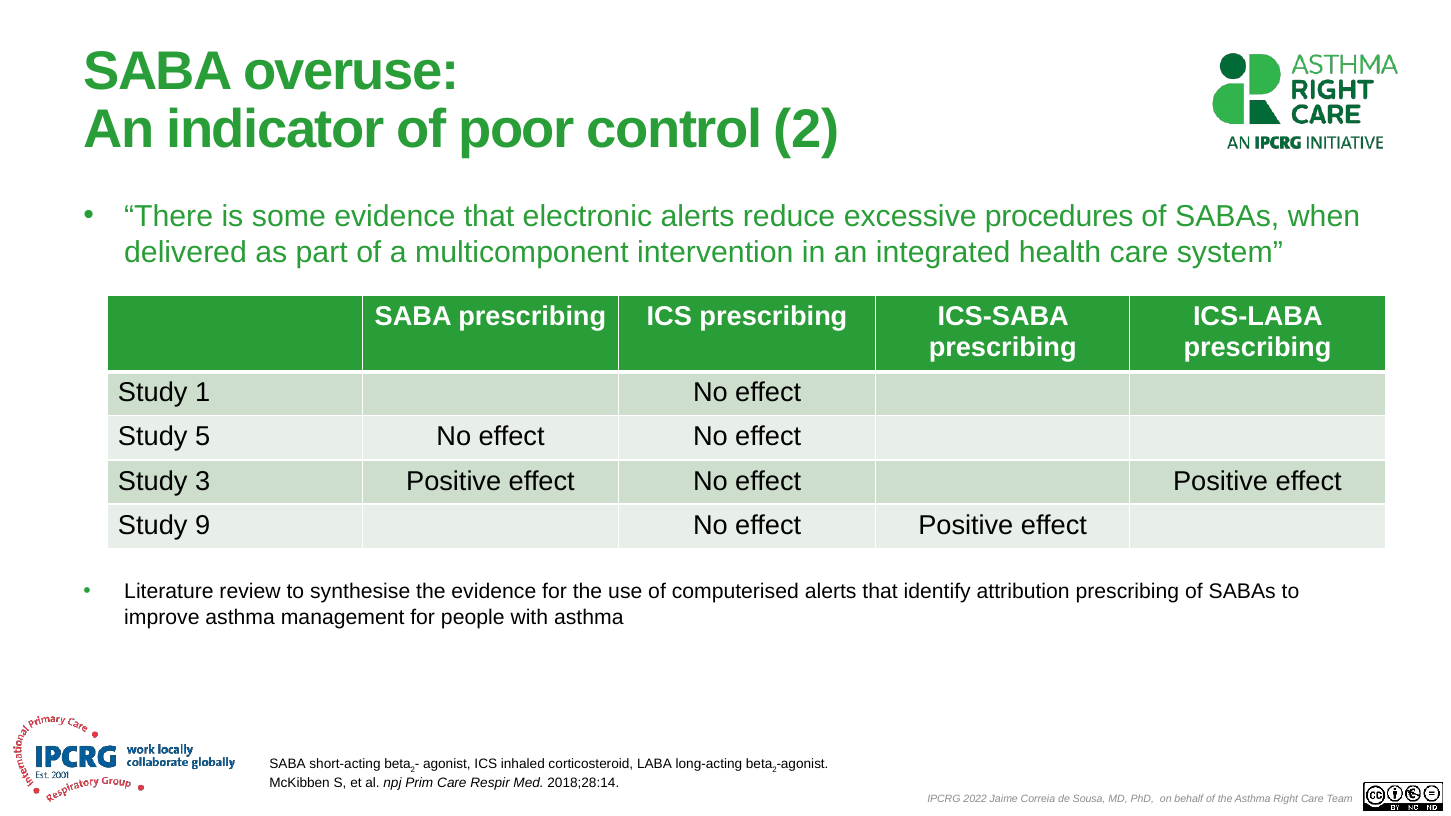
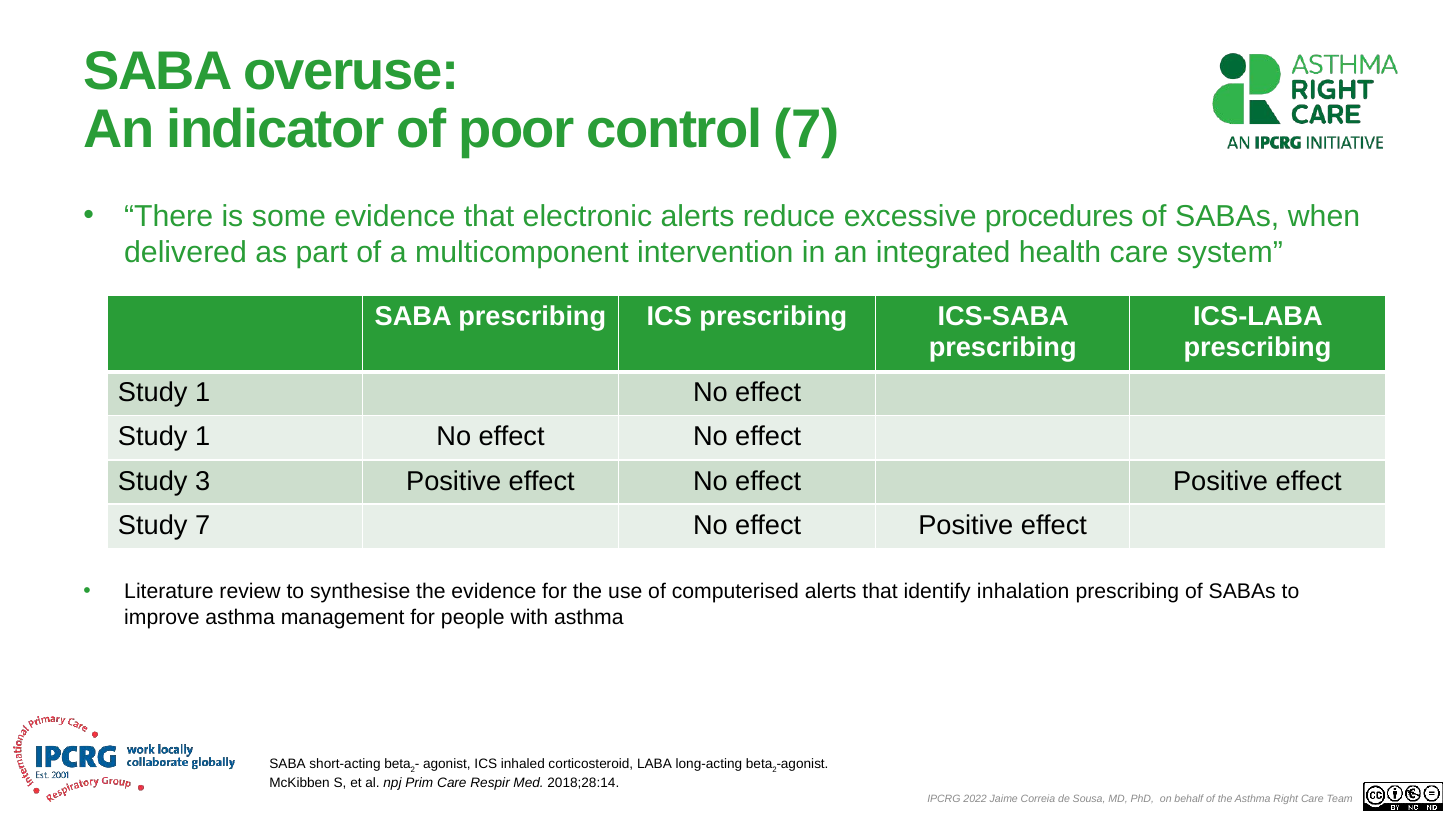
control 2: 2 -> 7 (807, 129)
5: 5 -> 1 (203, 437)
Study 9: 9 -> 7 (203, 525)
attribution: attribution -> inhalation (1023, 592)
